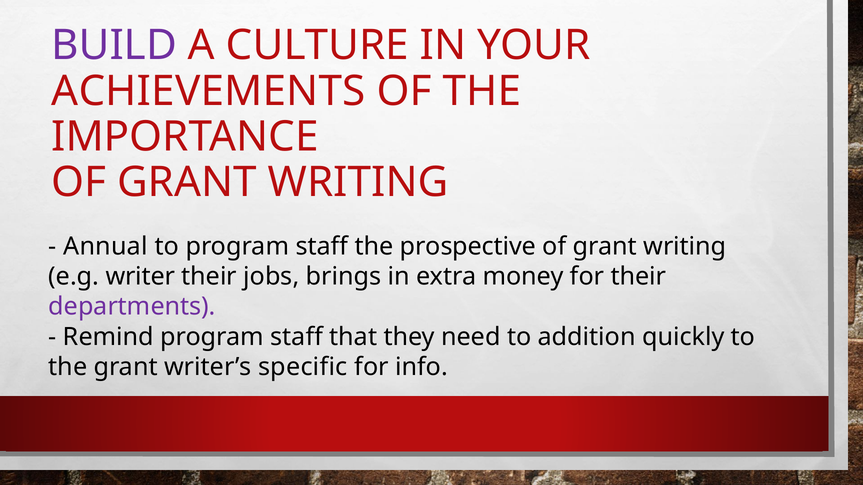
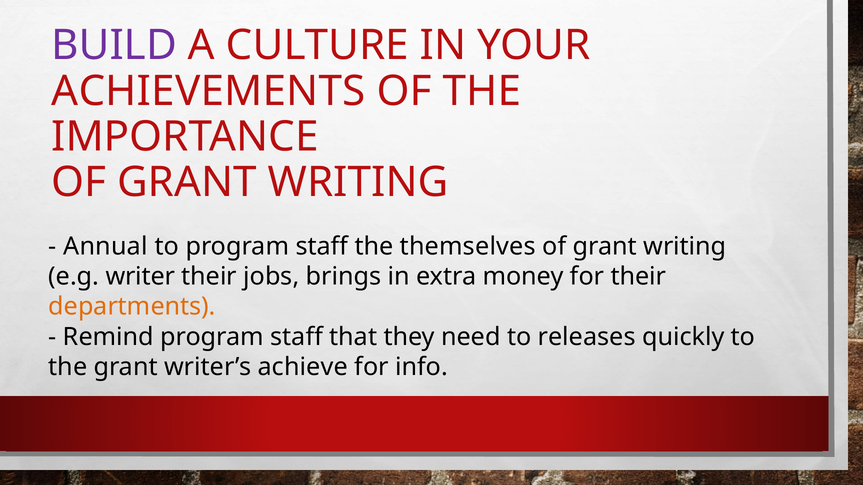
prospective: prospective -> themselves (468, 246)
departments colour: purple -> orange (132, 307)
addition: addition -> releases (587, 337)
specific: specific -> achieve (303, 367)
